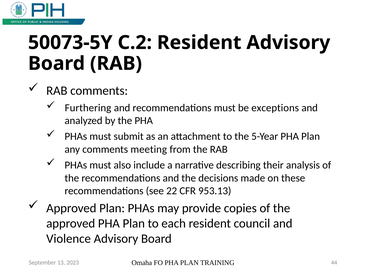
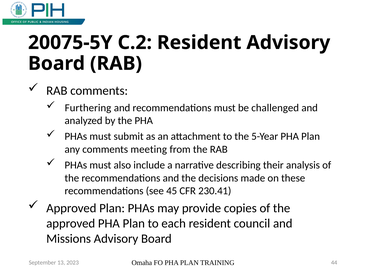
50073-5Y: 50073-5Y -> 20075-5Y (70, 43)
exceptions: exceptions -> challenged (275, 108)
22: 22 -> 45 (172, 190)
953.13: 953.13 -> 230.41 (215, 190)
Violence: Violence -> Missions (69, 238)
